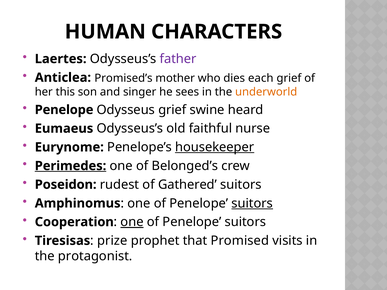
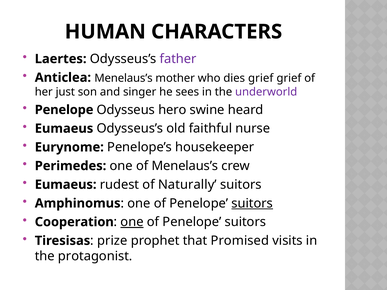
Anticlea Promised’s: Promised’s -> Menelaus’s (124, 78)
dies each: each -> grief (261, 78)
this: this -> just (65, 92)
underworld colour: orange -> purple (266, 92)
Odysseus grief: grief -> hero (172, 110)
housekeeper underline: present -> none (215, 147)
Perimedes underline: present -> none (71, 166)
of Belonged’s: Belonged’s -> Menelaus’s (185, 166)
Poseidon: Poseidon -> Eumaeus (66, 185)
Gathered: Gathered -> Naturally (187, 185)
